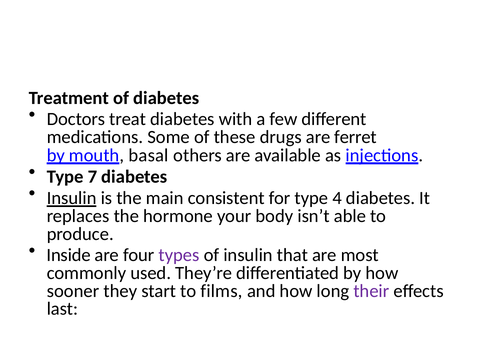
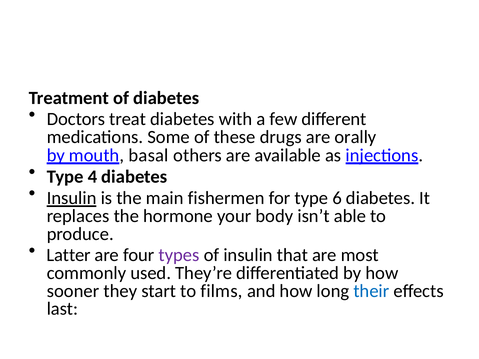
ferret: ferret -> orally (355, 137)
7: 7 -> 4 (92, 177)
consistent: consistent -> fishermen (226, 198)
4: 4 -> 6 (337, 198)
Inside: Inside -> Latter (69, 255)
their colour: purple -> blue (371, 291)
